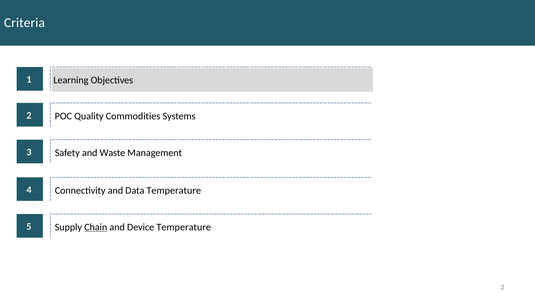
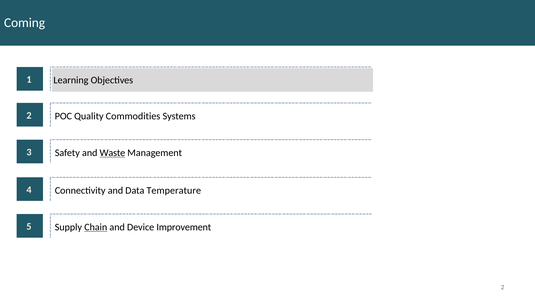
Criteria: Criteria -> Coming (25, 23)
Waste underline: none -> present (112, 153)
Device Temperature: Temperature -> Improvement (184, 227)
